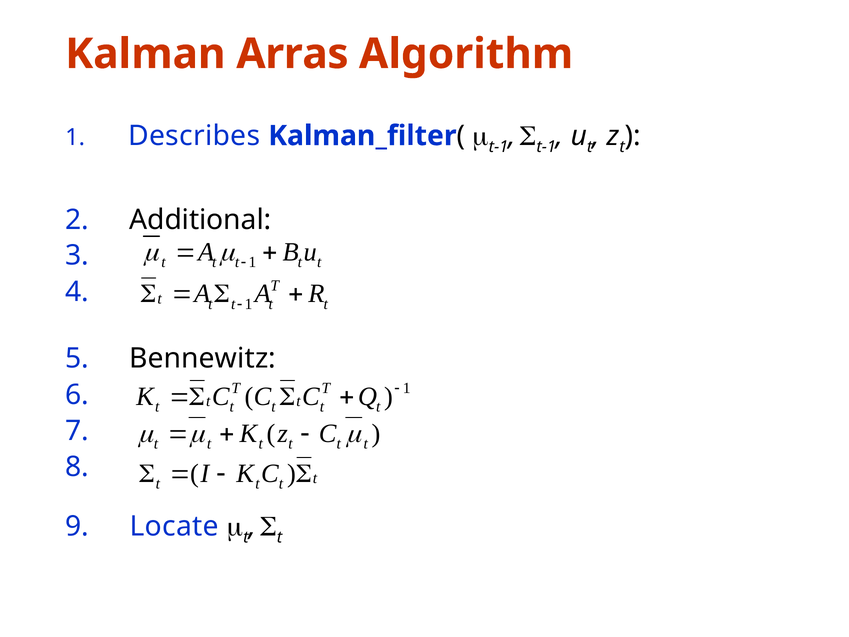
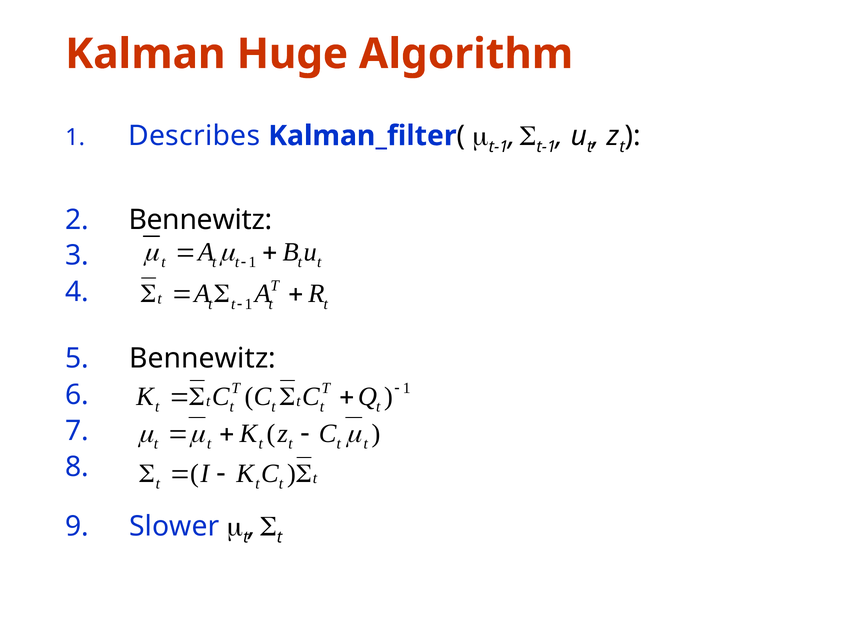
Arras: Arras -> Huge (292, 54)
Additional: Additional -> Bennewitz (200, 220)
Locate: Locate -> Slower (174, 526)
